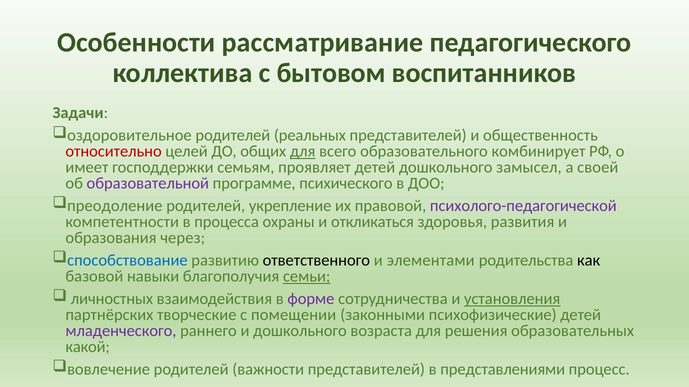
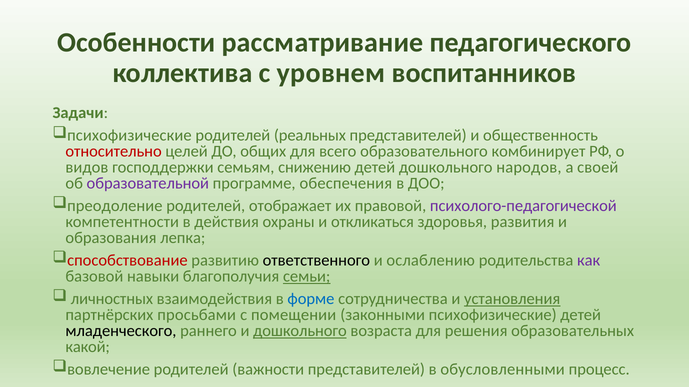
бытовом: бытовом -> уровнем (331, 73)
оздоровительное: оздоровительное -> психофизические (129, 136)
для underline: present -> none (303, 152)
имеет: имеет -> видов (87, 168)
проявляет: проявляет -> снижению (315, 168)
замысел: замысел -> народов (529, 168)
психического: психического -> обеспечения (346, 184)
укрепление: укрепление -> отображает (290, 206)
процесса: процесса -> действия (227, 222)
через: через -> лепка (183, 238)
способствование colour: blue -> red (127, 261)
элементами: элементами -> ослаблению (431, 261)
как colour: black -> purple (589, 261)
форме colour: purple -> blue (311, 299)
творческие: творческие -> просьбами (197, 315)
младенческого colour: purple -> black (121, 331)
дошкольного underline: none -> present (300, 331)
представлениями: представлениями -> обусловленными (503, 370)
